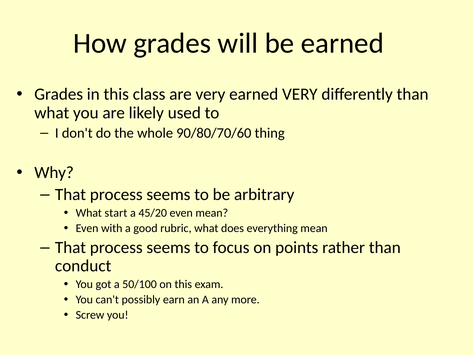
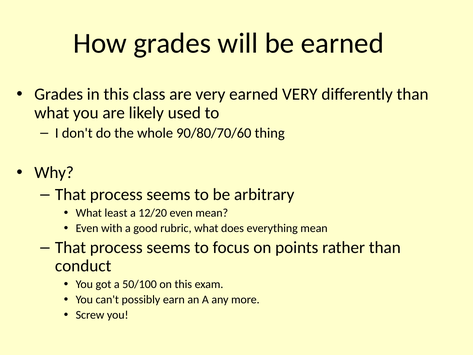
start: start -> least (116, 213)
45/20: 45/20 -> 12/20 (153, 213)
